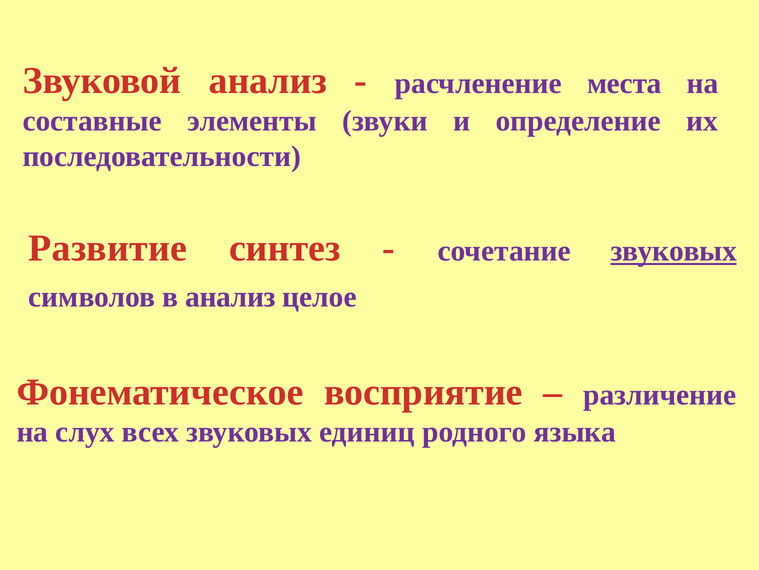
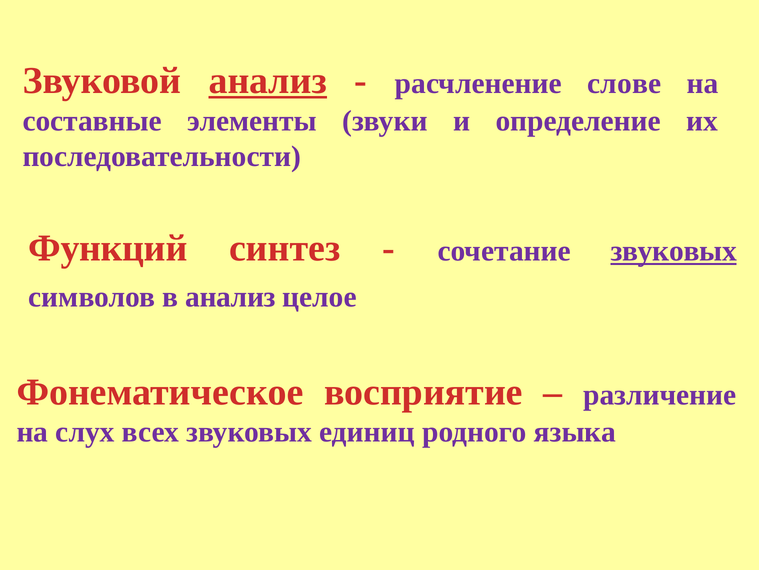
анализ underline: none -> present (268, 81)
места: места -> слове (624, 83)
Развитие: Развитие -> Функций (108, 248)
